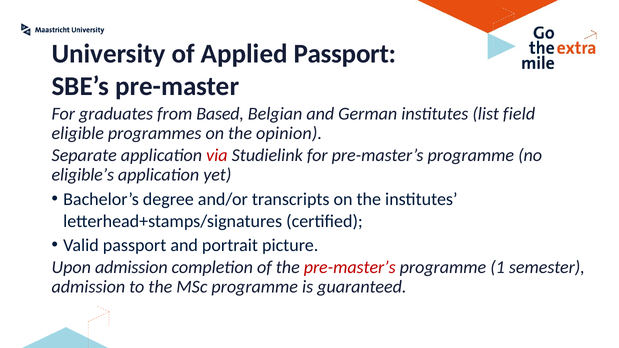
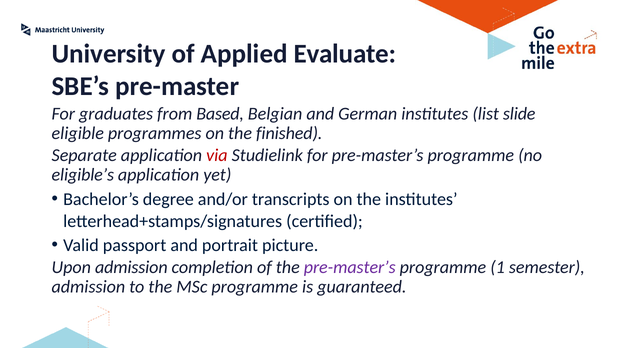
Applied Passport: Passport -> Evaluate (345, 54)
field: field -> slide (519, 114)
opinion: opinion -> finished (289, 133)
pre-master’s colour: red -> purple (350, 267)
